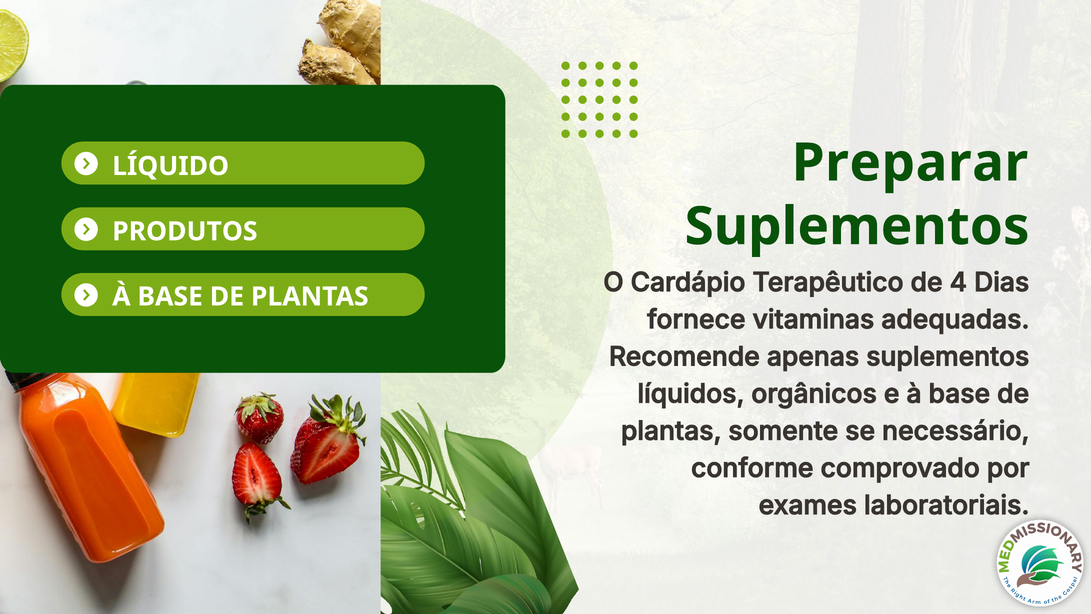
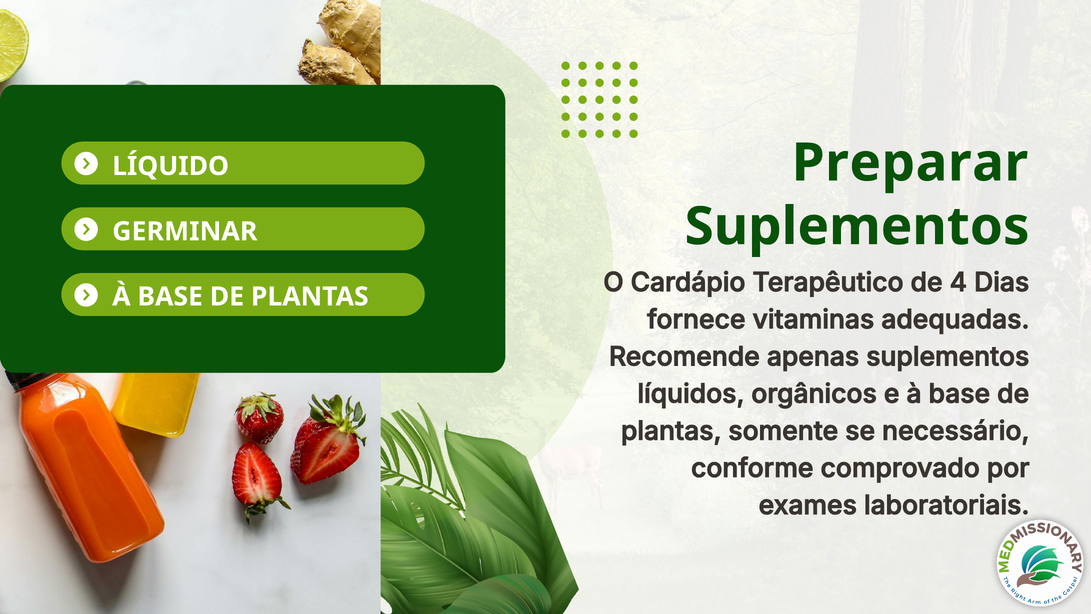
PRODUTOS: PRODUTOS -> GERMINAR (185, 231)
